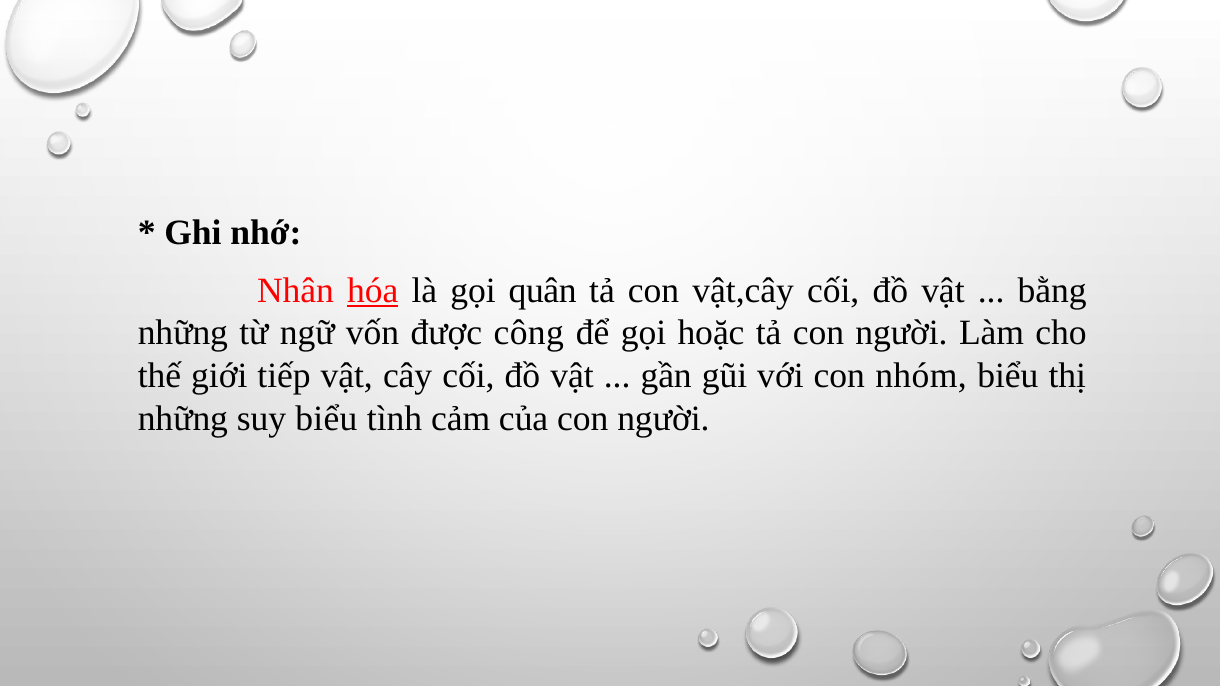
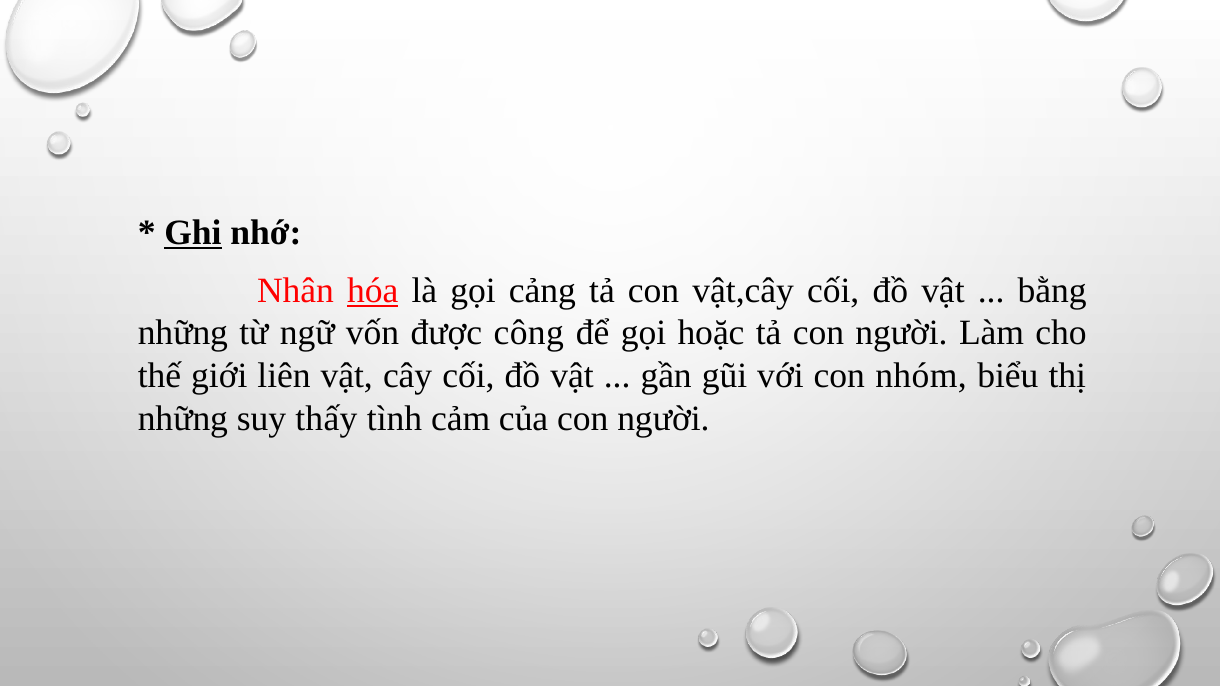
Ghi underline: none -> present (193, 233)
quân: quân -> cảng (542, 291)
tiếp: tiếp -> liên (284, 376)
suy biểu: biểu -> thấy (326, 419)
